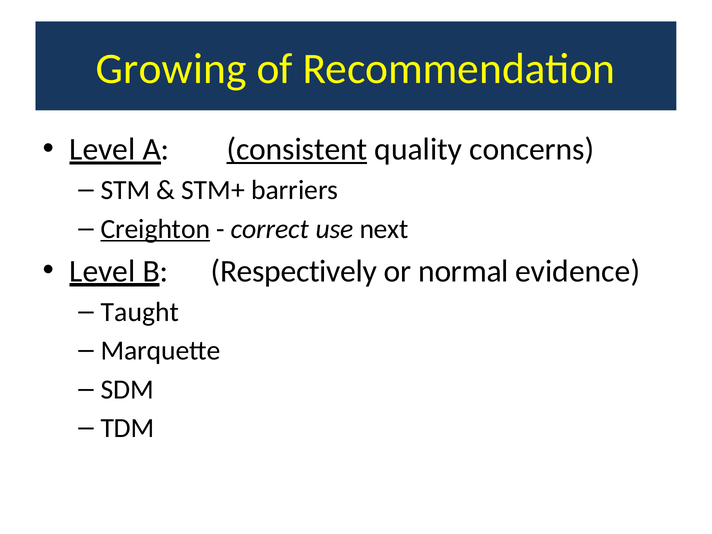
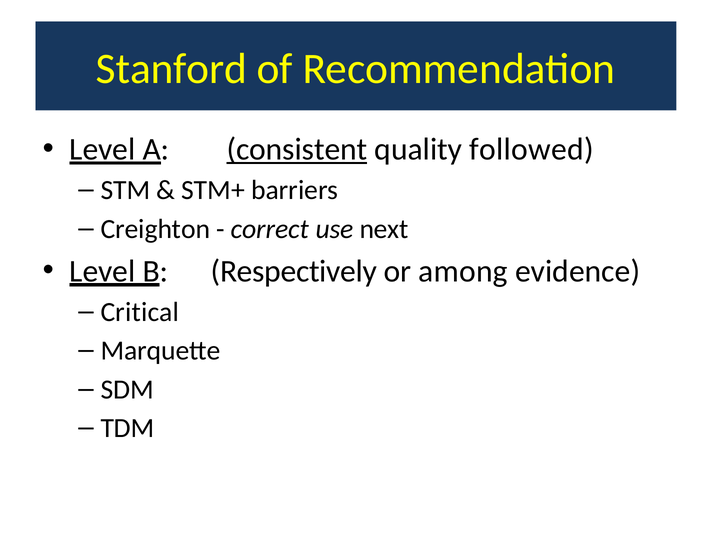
Growing: Growing -> Stanford (171, 69)
concerns: concerns -> followed (532, 149)
Creighton underline: present -> none (155, 229)
normal: normal -> among (463, 271)
Taught: Taught -> Critical (140, 312)
